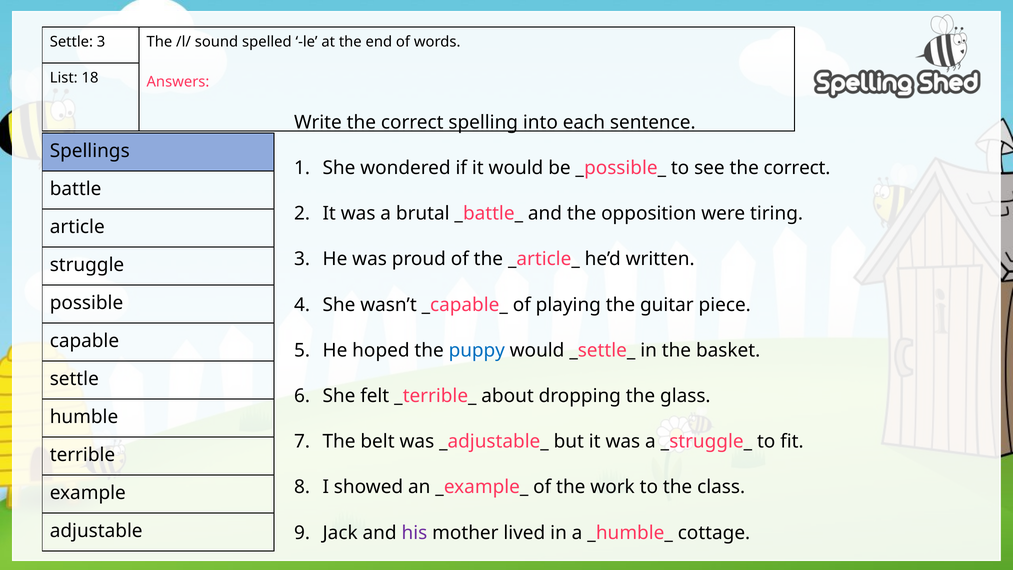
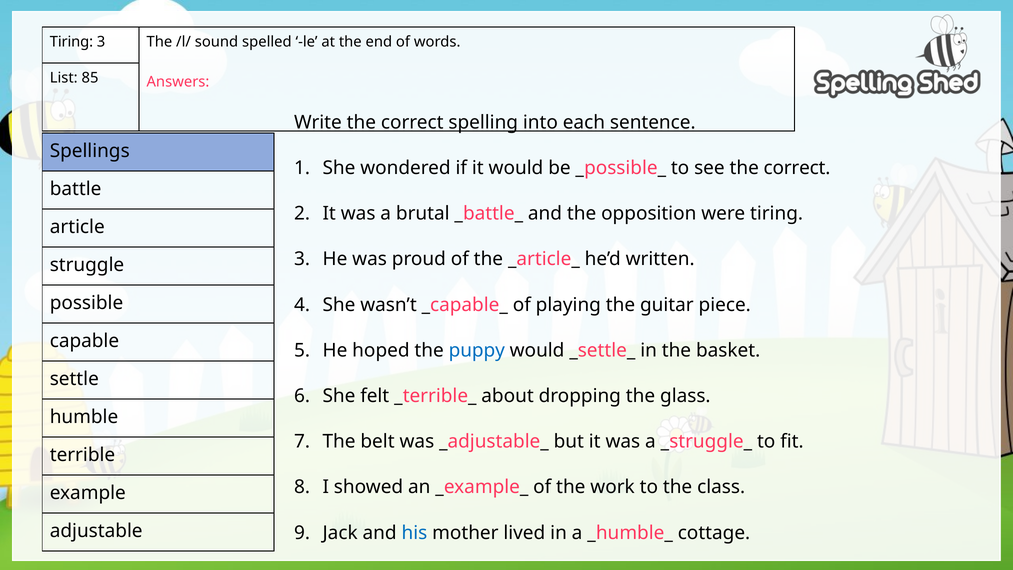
Settle: Settle -> Tiring (71, 42)
18: 18 -> 85 (90, 78)
his colour: purple -> blue (414, 533)
